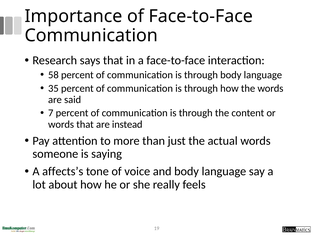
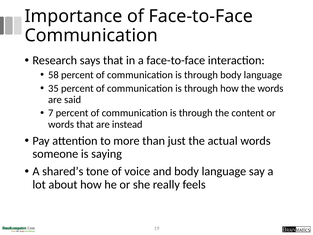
affects’s: affects’s -> shared’s (63, 171)
